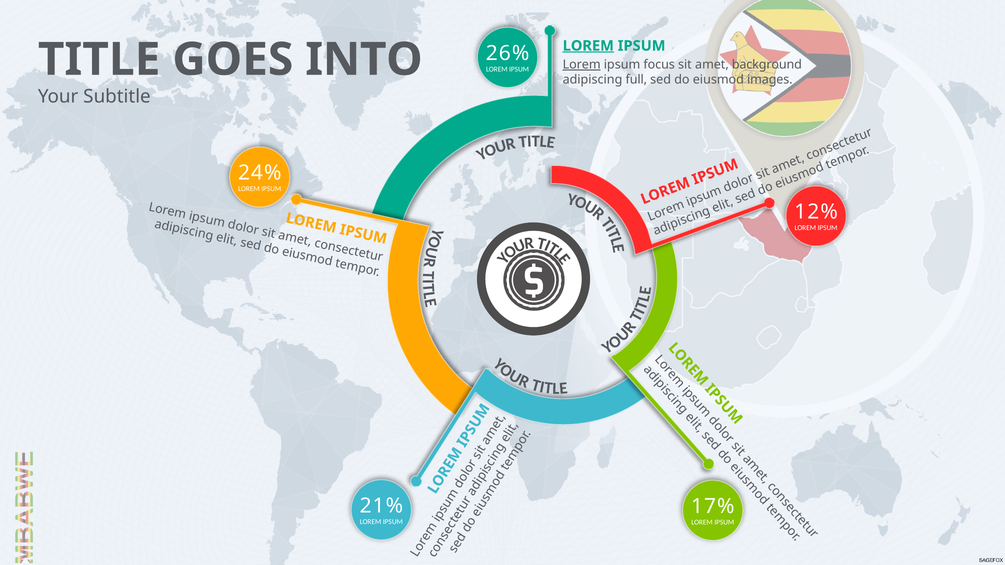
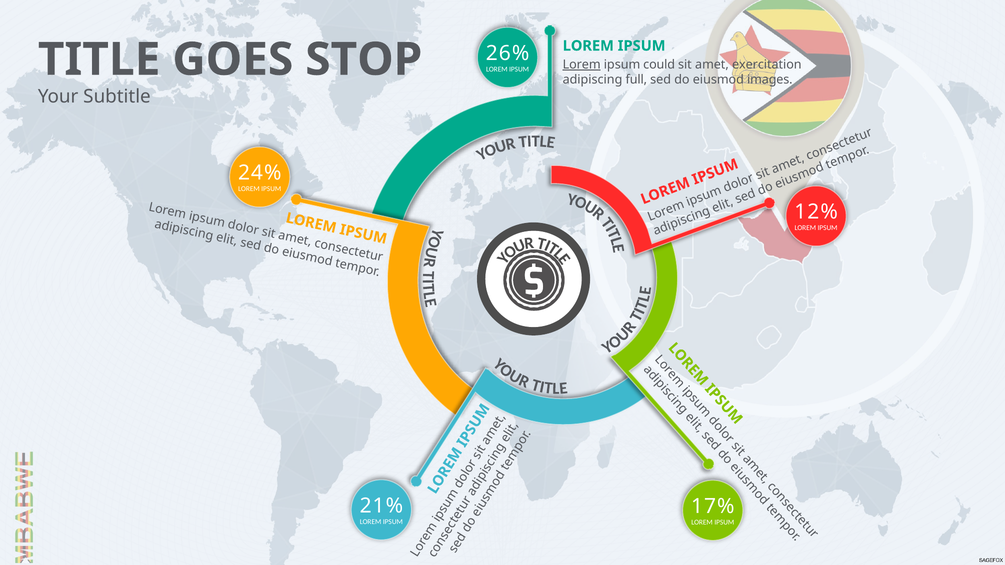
LOREM underline: present -> none (588, 46)
INTO: INTO -> STOP (364, 60)
focus: focus -> could (659, 65)
background: background -> exercitation (767, 65)
